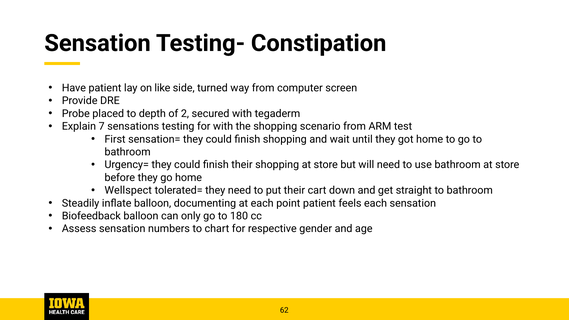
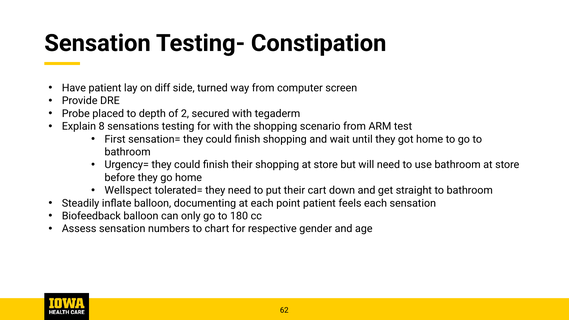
like: like -> diff (162, 88)
7: 7 -> 8 (102, 126)
